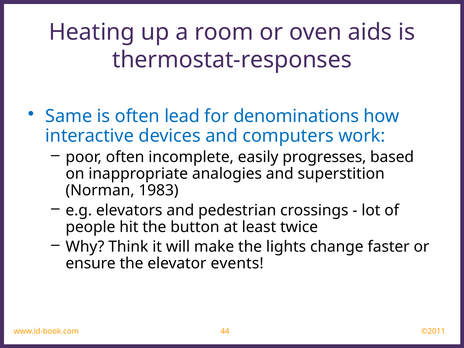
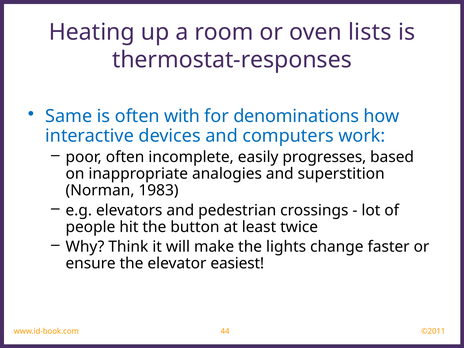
aids: aids -> lists (370, 32)
lead: lead -> with (182, 116)
events: events -> easiest (237, 263)
